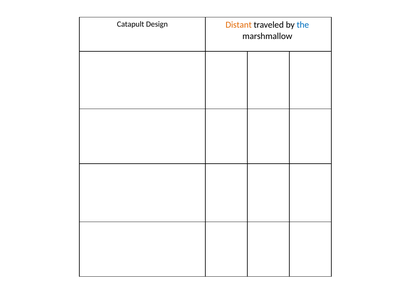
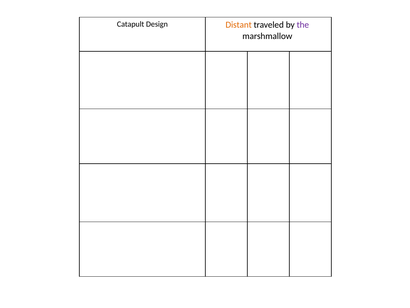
the colour: blue -> purple (303, 25)
